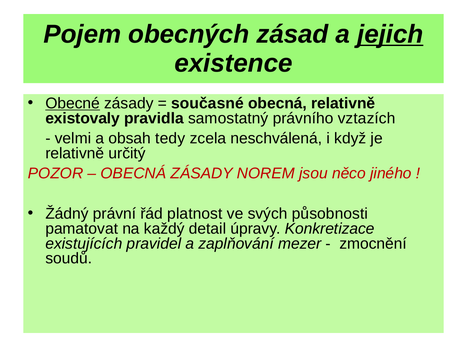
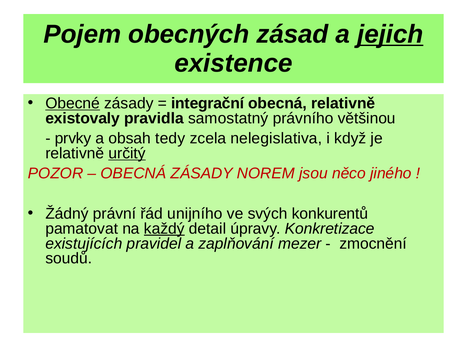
současné: současné -> integrační (208, 103)
vztazích: vztazích -> většinou (367, 118)
velmi: velmi -> prvky (73, 138)
neschválená: neschválená -> nelegislativa (276, 138)
určitý underline: none -> present (127, 153)
platnost: platnost -> unijního (195, 214)
působnosti: působnosti -> konkurentů (330, 214)
každý underline: none -> present (164, 229)
